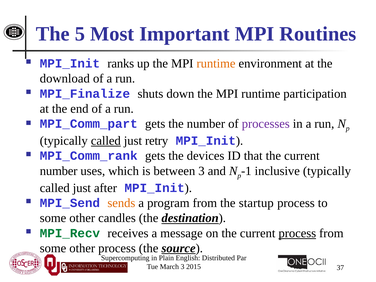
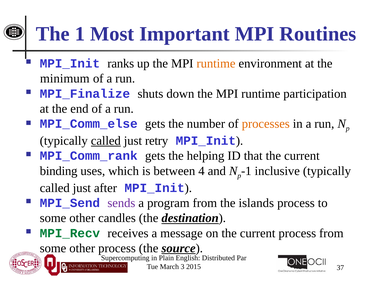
5: 5 -> 1 (80, 34)
download: download -> minimum (65, 79)
MPI_Comm_part: MPI_Comm_part -> MPI_Comm_else (89, 124)
processes colour: purple -> orange (266, 124)
devices: devices -> helping (206, 156)
number: number -> binding (59, 171)
between 3: 3 -> 4 (201, 171)
sends colour: orange -> purple (121, 203)
startup: startup -> islands (256, 203)
process underline: present -> none (297, 233)
